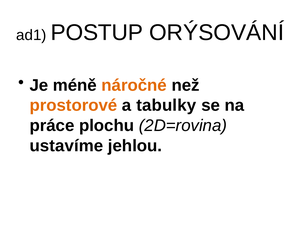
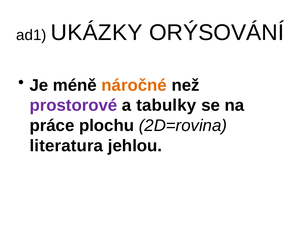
POSTUP: POSTUP -> UKÁZKY (97, 33)
prostorové colour: orange -> purple (73, 106)
ustavíme: ustavíme -> literatura (66, 146)
